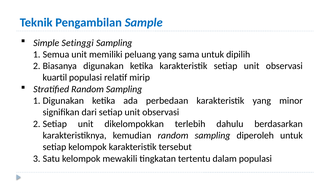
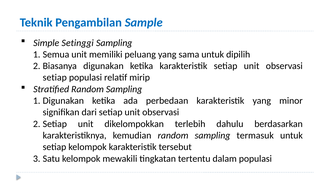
kuartil: kuartil -> setiap (55, 77)
diperoleh: diperoleh -> termasuk (255, 135)
